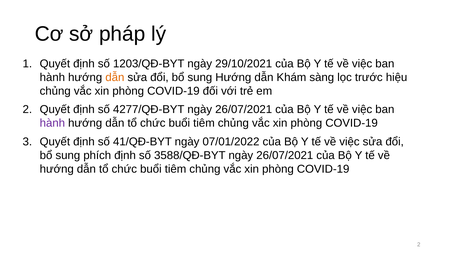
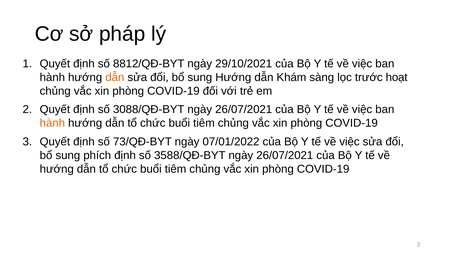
1203/QĐ-BYT: 1203/QĐ-BYT -> 8812/QĐ-BYT (149, 64)
hiệu: hiệu -> hoạt (397, 77)
4277/QĐ-BYT: 4277/QĐ-BYT -> 3088/QĐ-BYT (149, 110)
hành colour: purple -> orange (52, 123)
41/QĐ-BYT: 41/QĐ-BYT -> 73/QĐ-BYT (142, 142)
